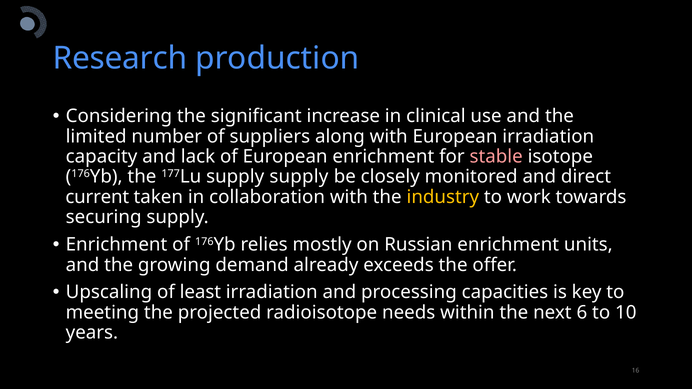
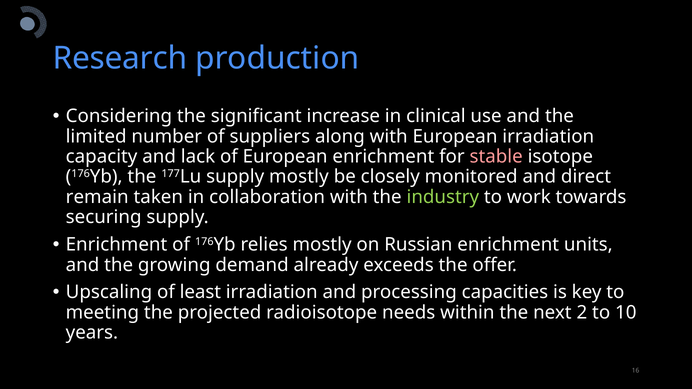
supply supply: supply -> mostly (299, 177)
current: current -> remain (97, 197)
industry colour: yellow -> light green (443, 197)
6: 6 -> 2 (582, 313)
